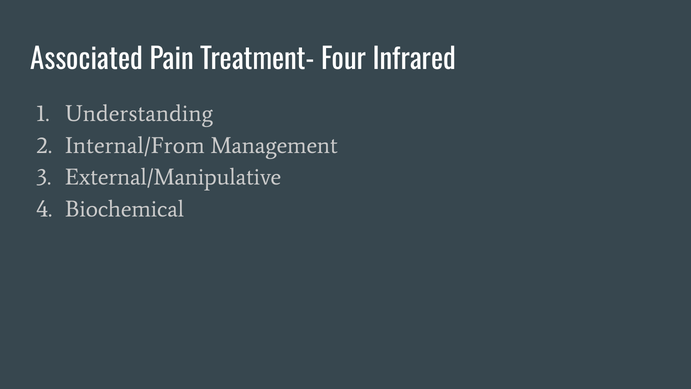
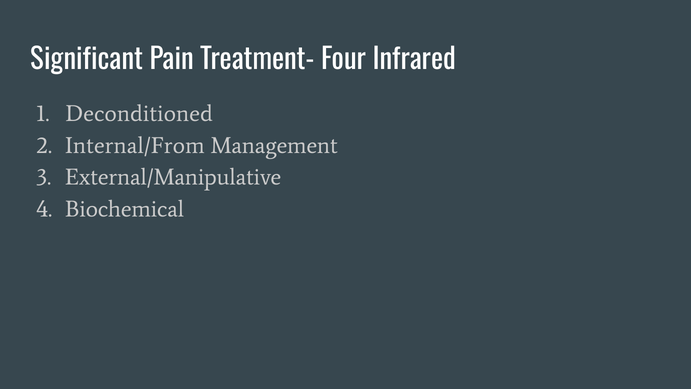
Associated: Associated -> Significant (87, 60)
Understanding: Understanding -> Deconditioned (139, 114)
